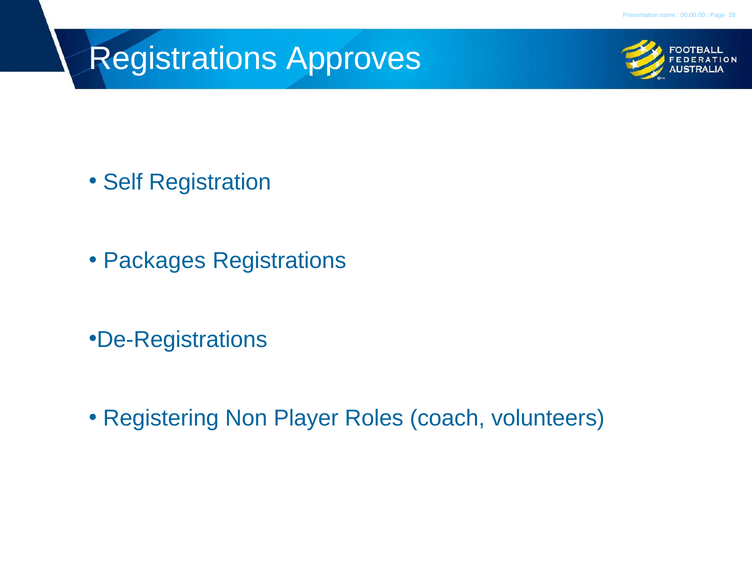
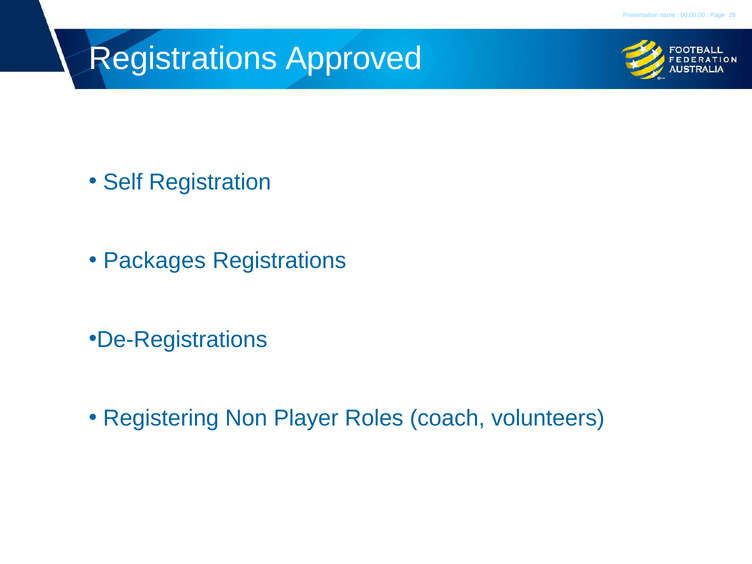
Approves: Approves -> Approved (354, 58)
